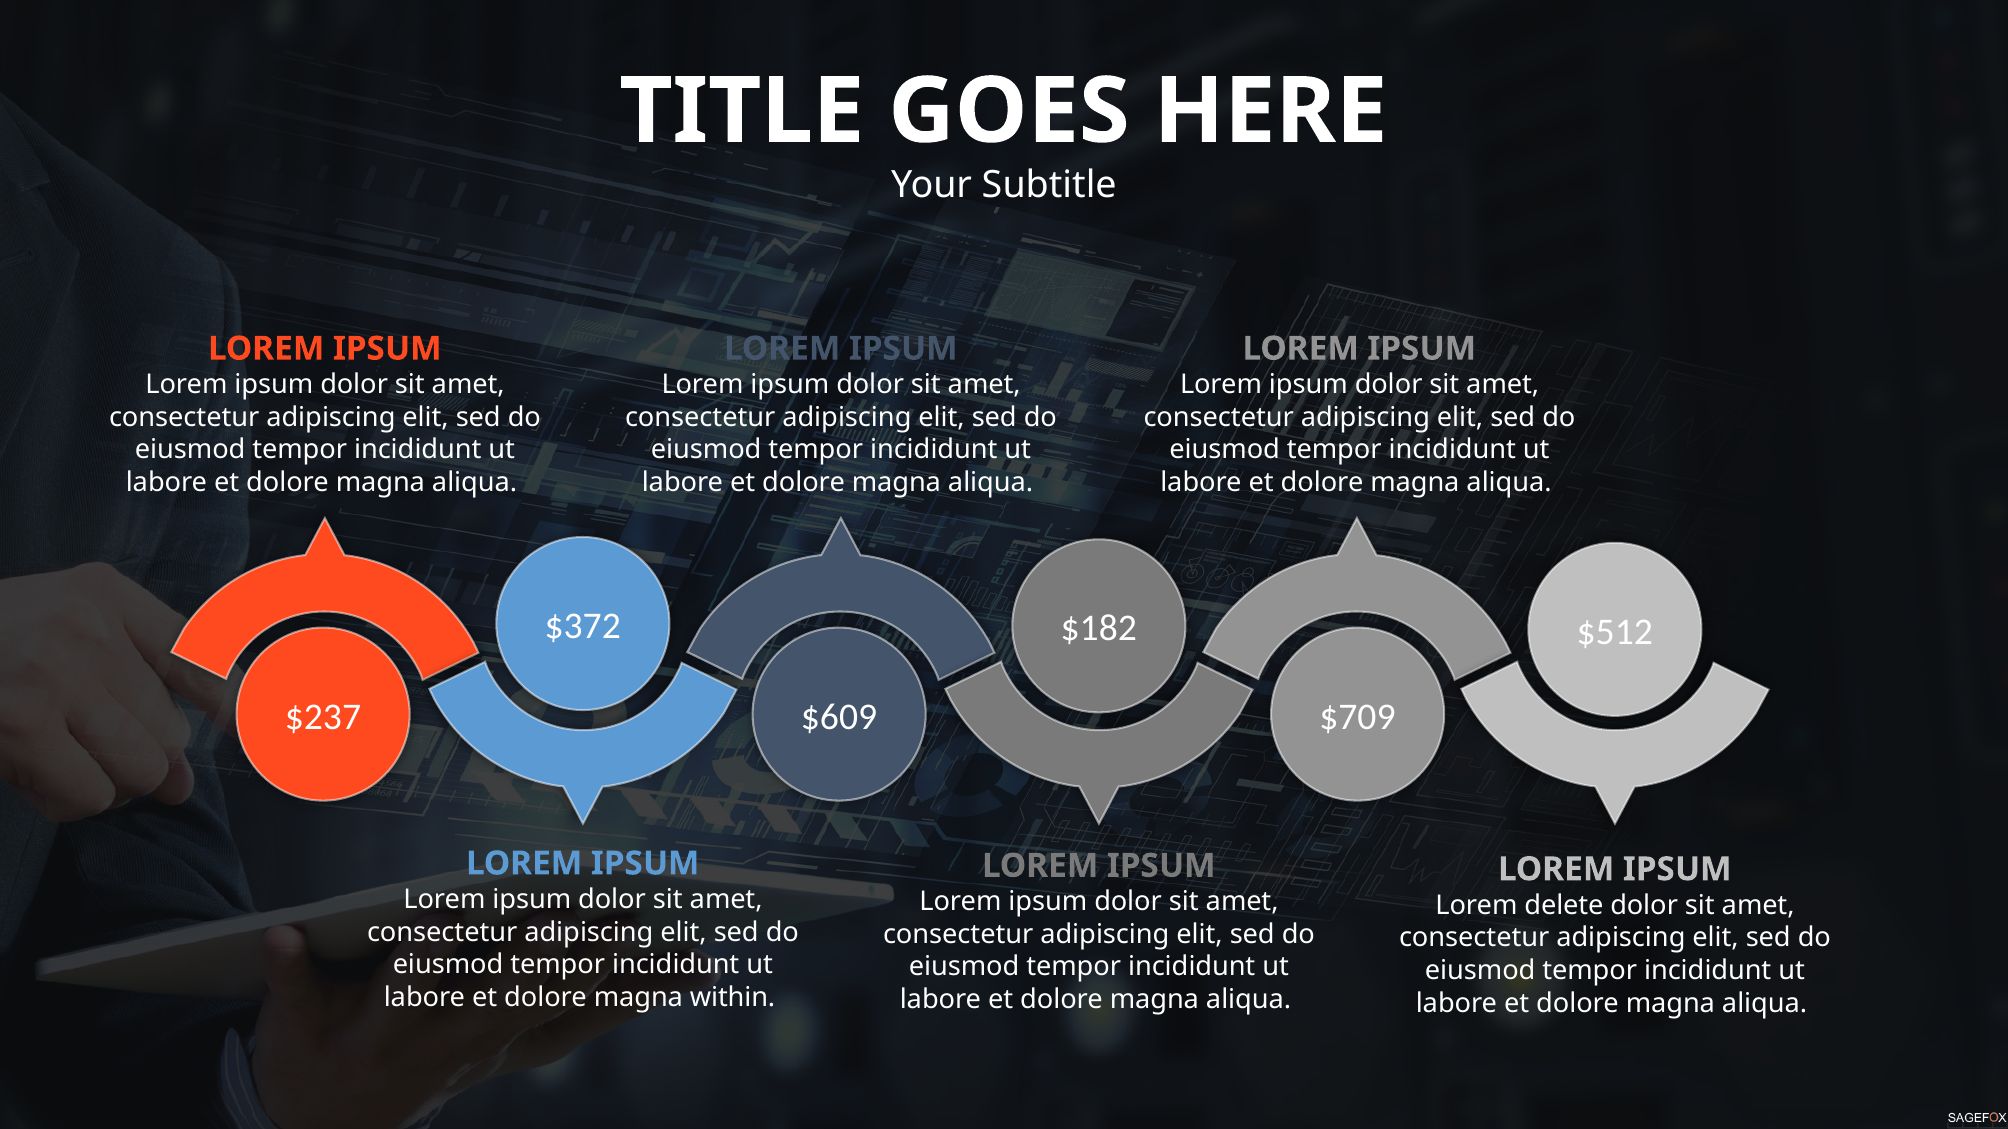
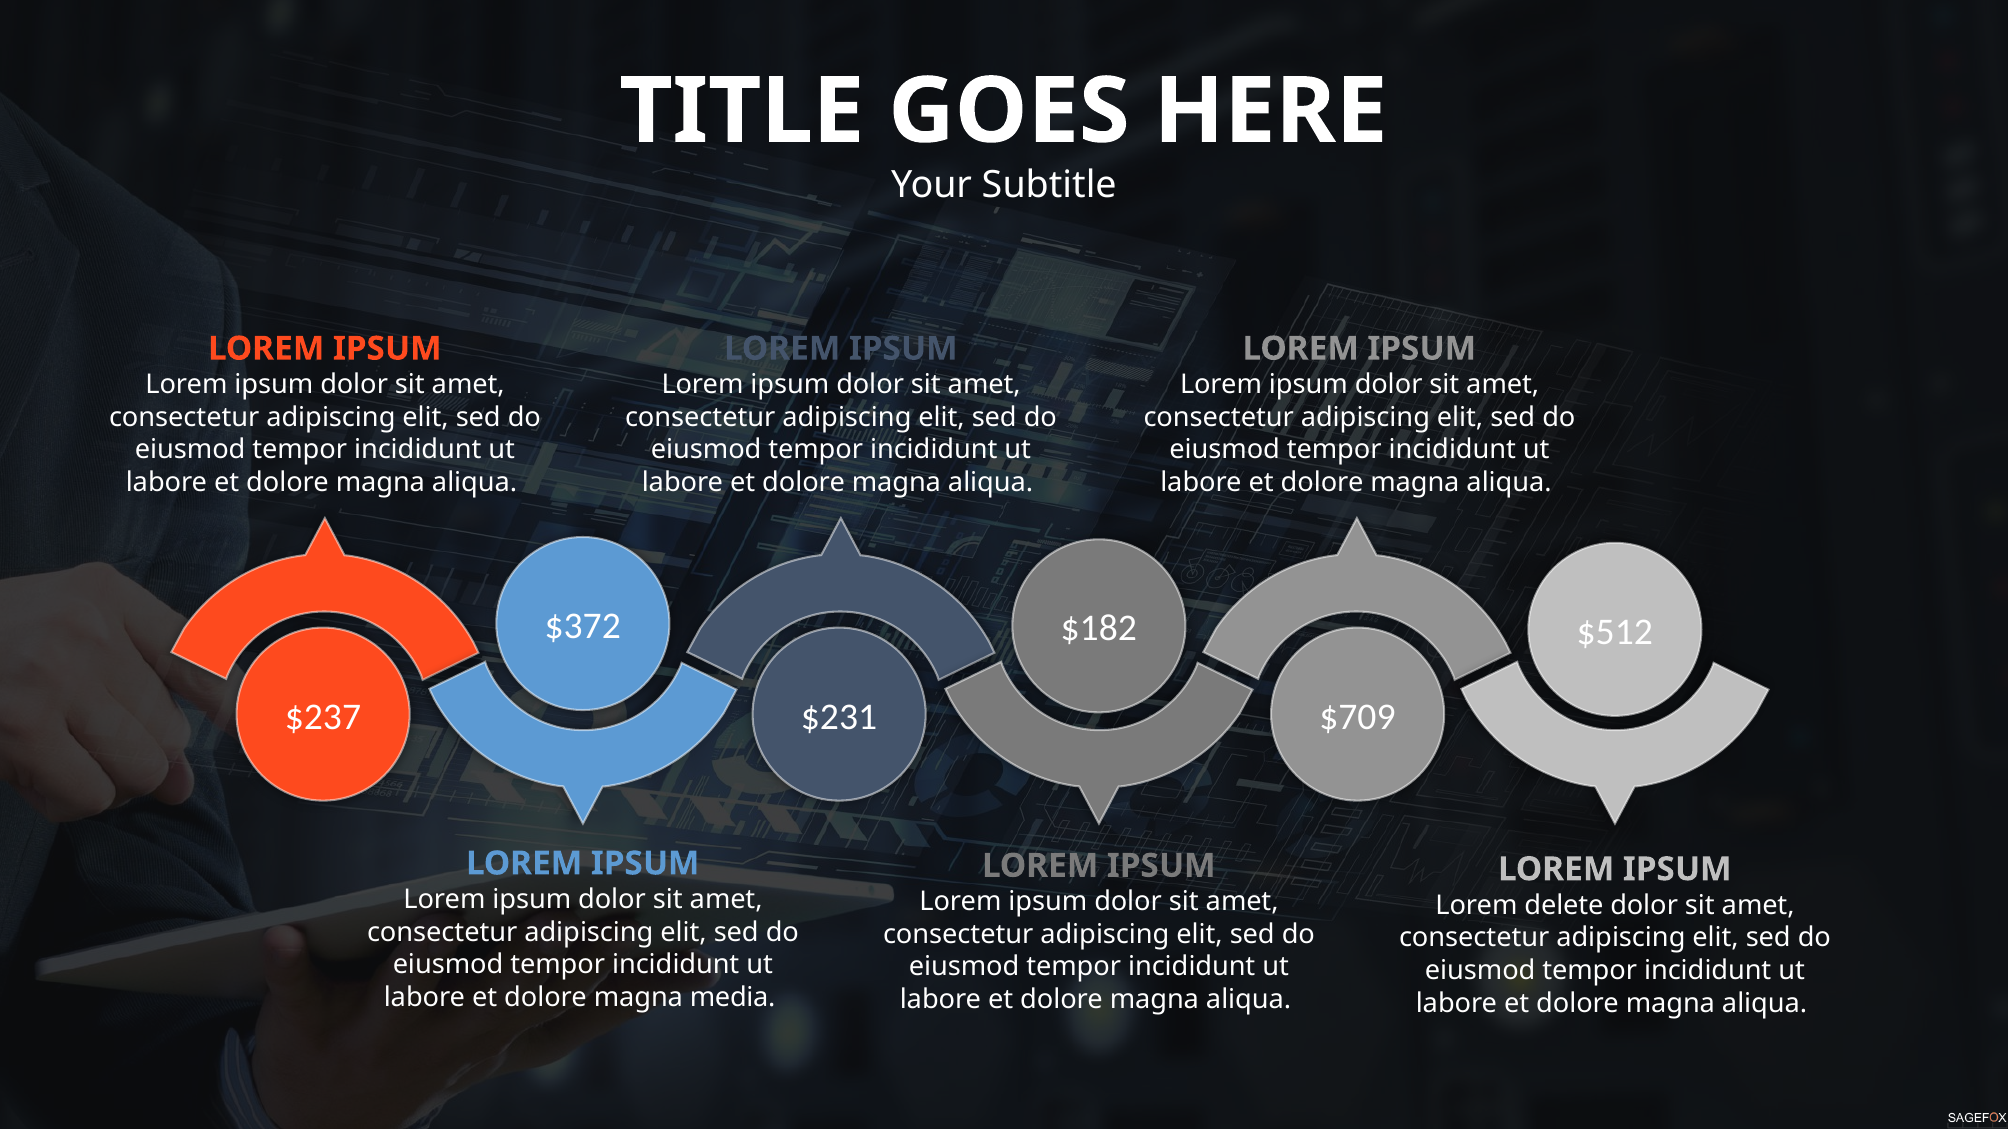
$609: $609 -> $231 (839, 717)
within: within -> media (733, 998)
